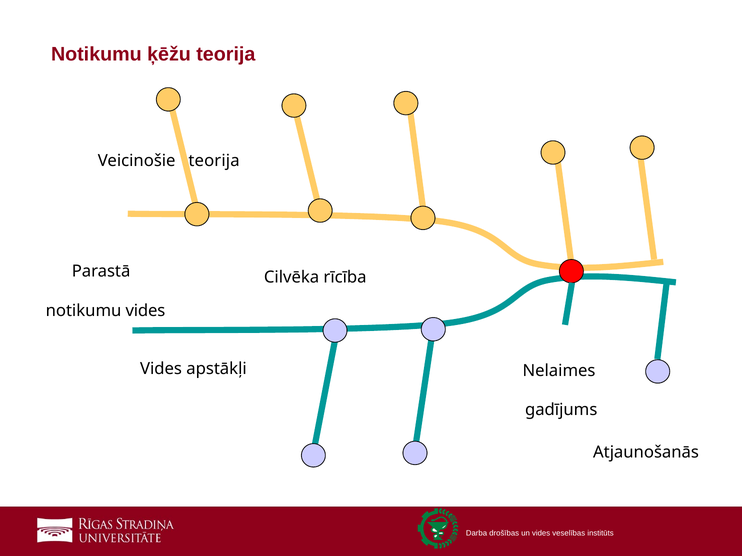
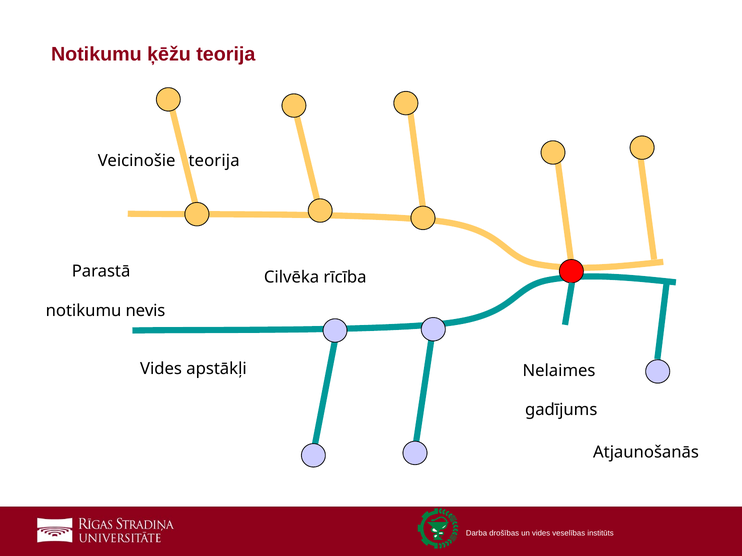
notikumu vides: vides -> nevis (145, 311)
